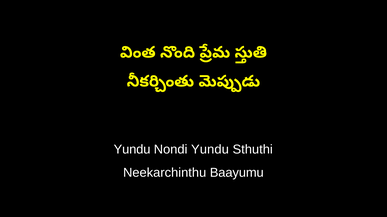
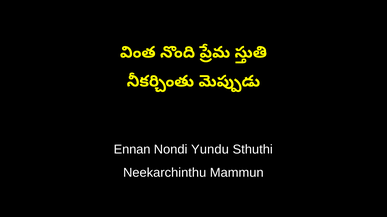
Yundu: Yundu -> Ennan (132, 150)
Baayumu: Baayumu -> Mammun (237, 173)
